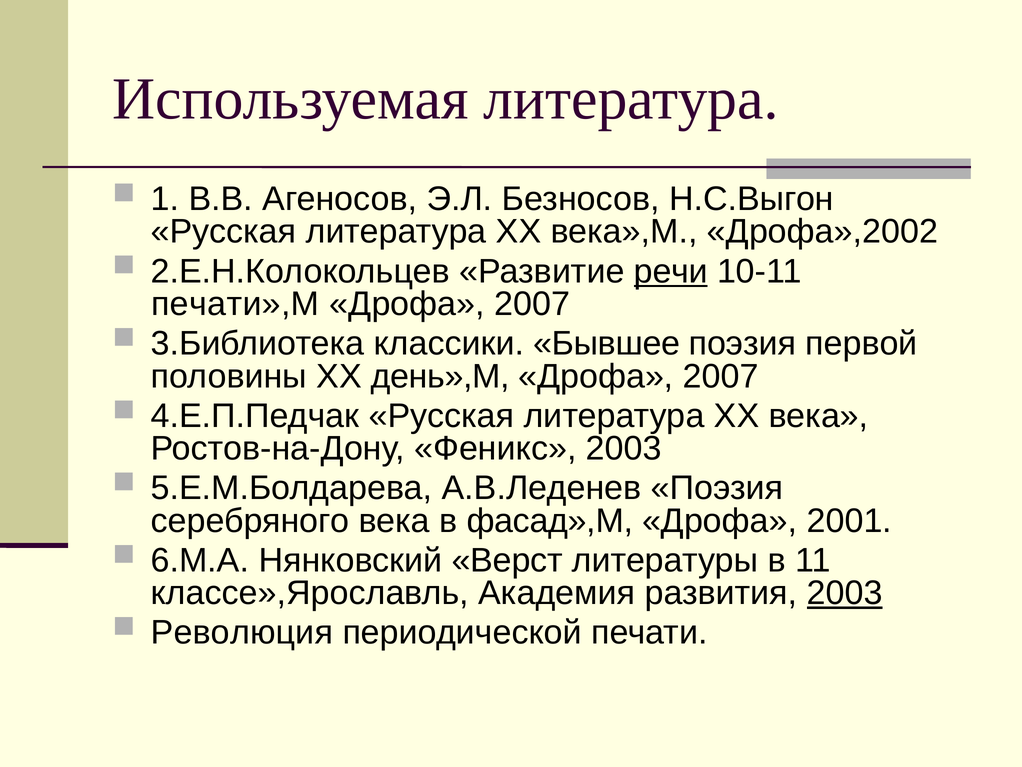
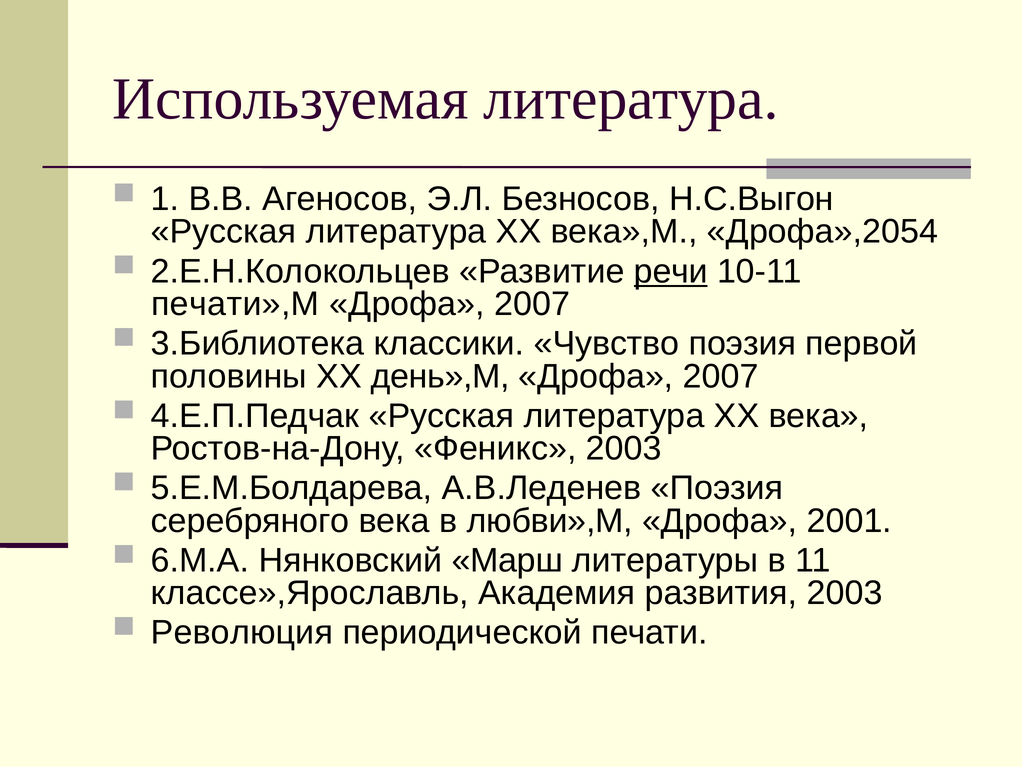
Дрофа»,2002: Дрофа»,2002 -> Дрофа»,2054 (823, 232)
Бывшее: Бывшее -> Чувство (607, 343)
фасад»,М: фасад»,М -> любви»,М (550, 520)
Верст: Верст -> Марш (507, 560)
2003 underline: present -> none (845, 593)
